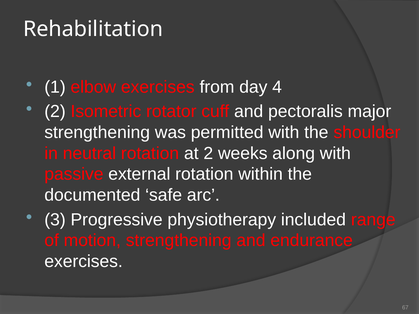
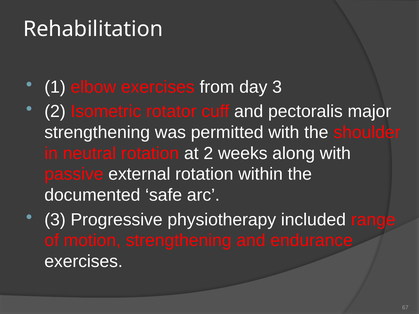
day 4: 4 -> 3 (277, 87)
